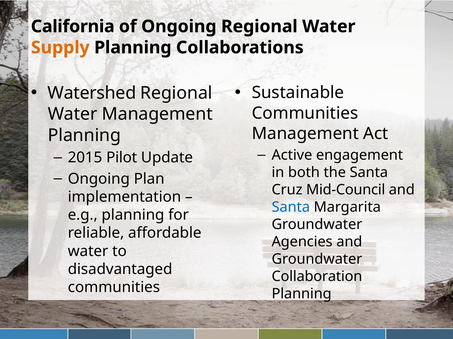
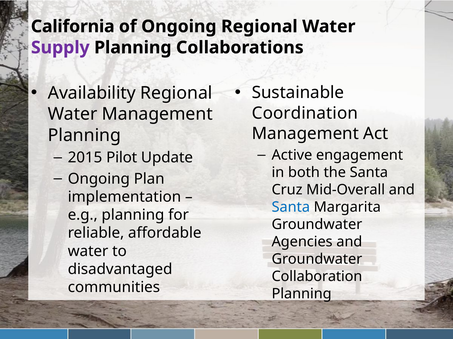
Supply colour: orange -> purple (60, 48)
Watershed: Watershed -> Availability (92, 93)
Communities: Communities -> Coordination (305, 113)
Mid-Council: Mid-Council -> Mid-Overall (346, 190)
